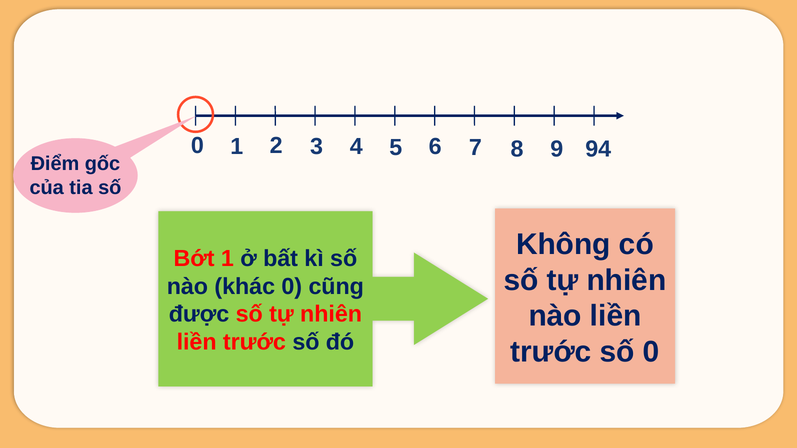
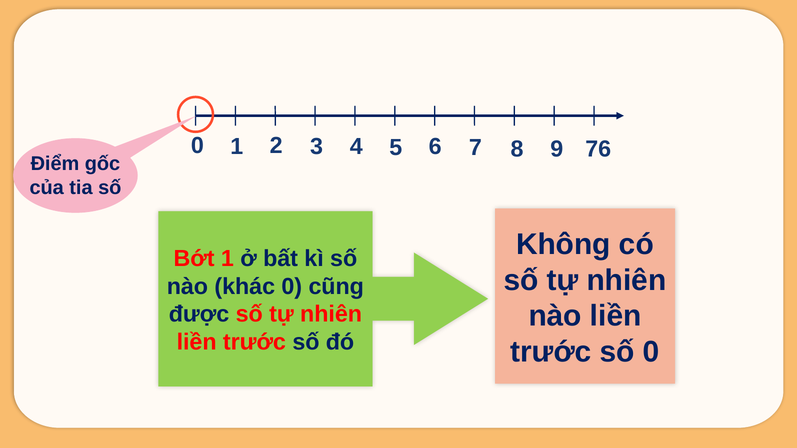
94: 94 -> 76 (598, 149)
